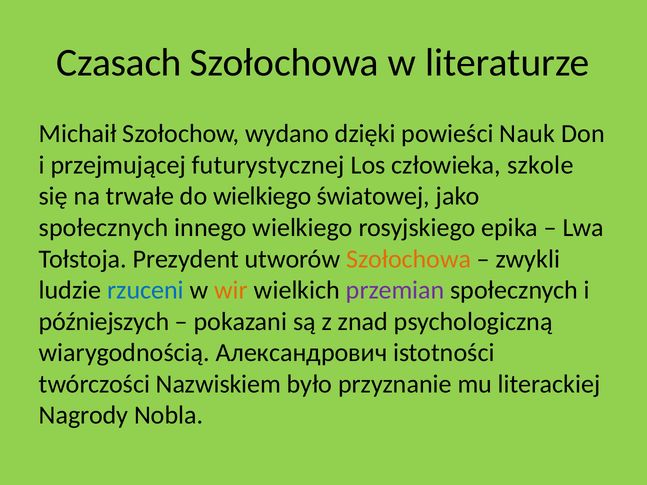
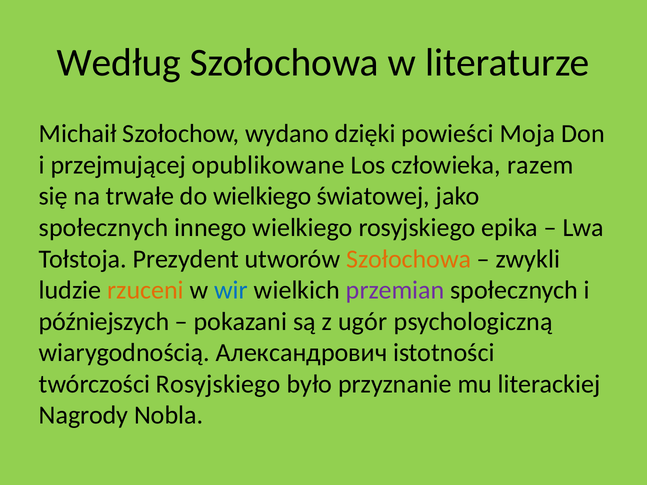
Czasach: Czasach -> Według (119, 63)
Nauk: Nauk -> Moja (527, 134)
futurystycznej: futurystycznej -> opublikowane (268, 165)
szkole: szkole -> razem (540, 165)
rzuceni colour: blue -> orange (146, 290)
wir colour: orange -> blue (231, 290)
znad: znad -> ugór (363, 322)
twórczości Nazwiskiem: Nazwiskiem -> Rosyjskiego (218, 384)
